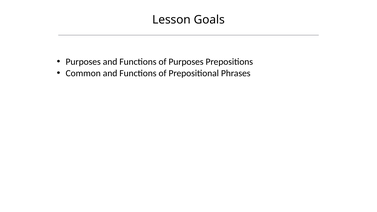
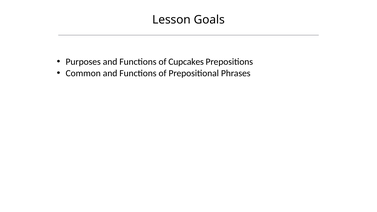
of Purposes: Purposes -> Cupcakes (186, 62)
